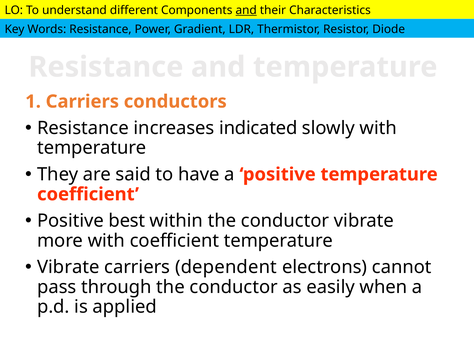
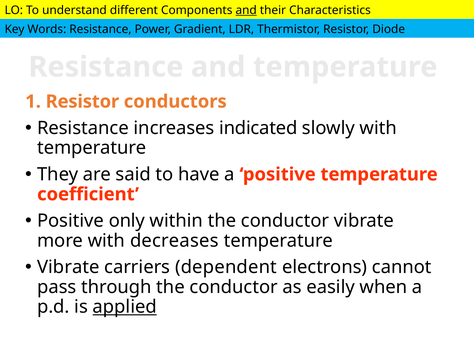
1 Carriers: Carriers -> Resistor (82, 102)
best: best -> only (127, 221)
with coefficient: coefficient -> decreases (174, 241)
applied underline: none -> present (125, 307)
